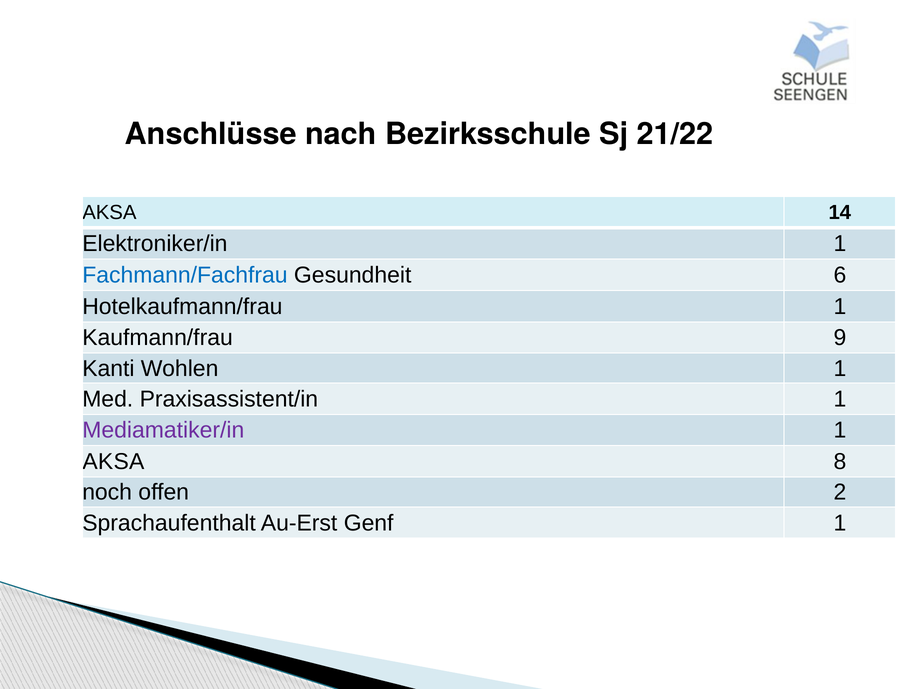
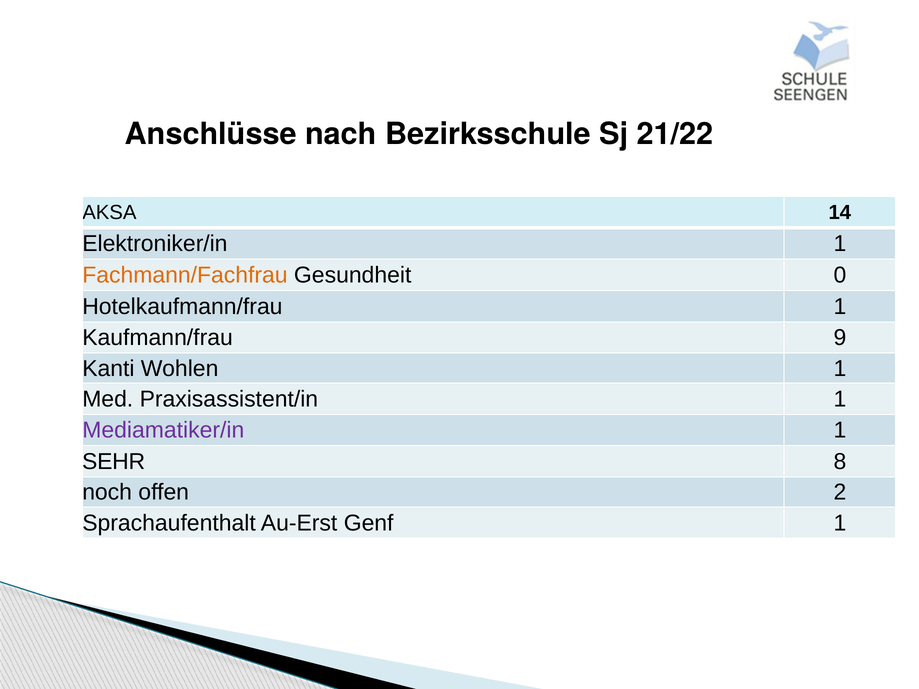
Fachmann/Fachfrau colour: blue -> orange (185, 275)
6: 6 -> 0 (840, 275)
AKSA: AKSA -> SEHR (114, 462)
